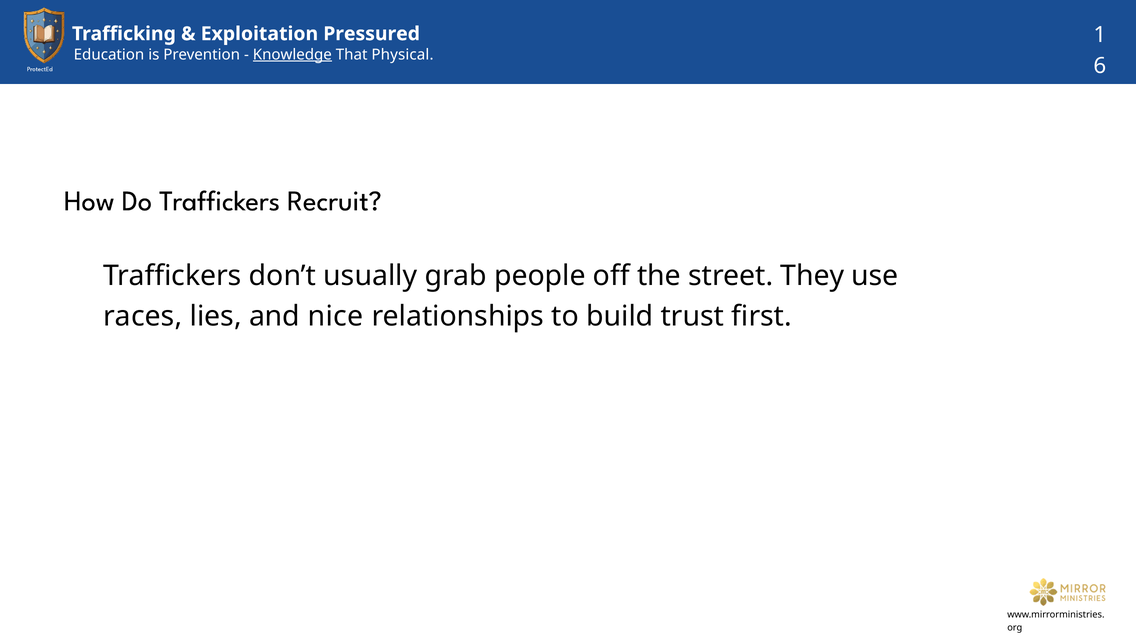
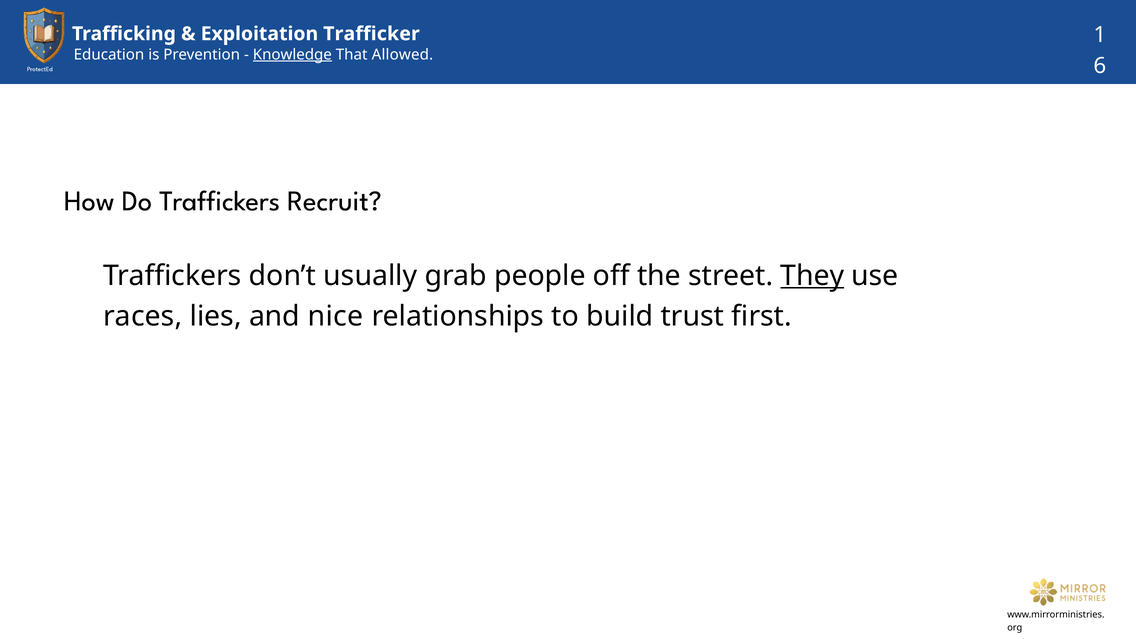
Pressured: Pressured -> Trafficker (371, 34)
Physical: Physical -> Allowed (402, 55)
They underline: none -> present (812, 276)
